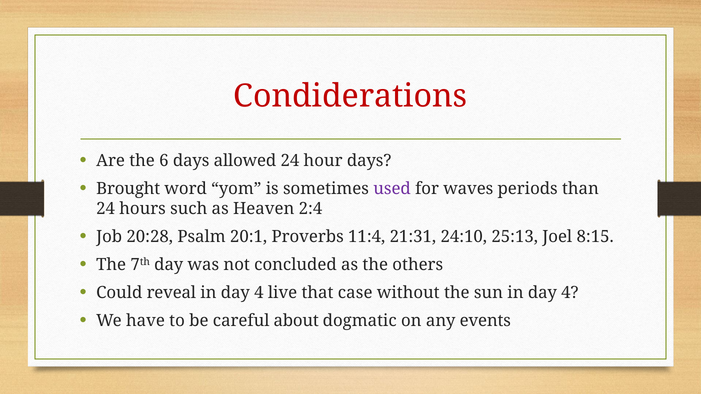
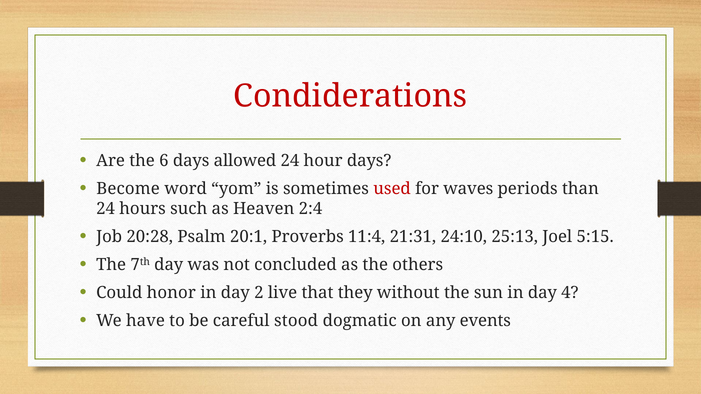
Brought: Brought -> Become (128, 189)
used colour: purple -> red (392, 189)
8:15: 8:15 -> 5:15 (595, 237)
reveal: reveal -> honor (171, 293)
4: 4 -> 2 (259, 293)
case: case -> they (355, 293)
about: about -> stood (296, 321)
